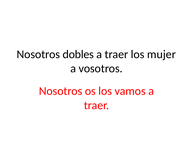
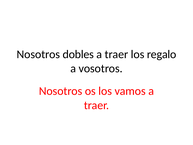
mujer: mujer -> regalo (162, 54)
